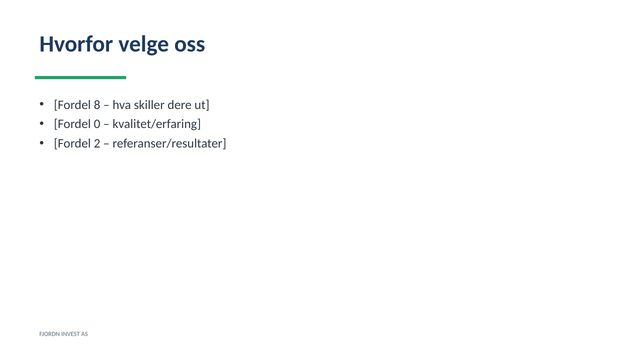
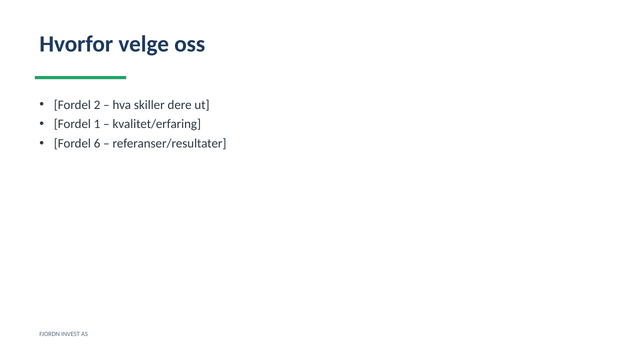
8: 8 -> 2 (97, 105)
0: 0 -> 1 (97, 124)
2: 2 -> 6 (97, 144)
